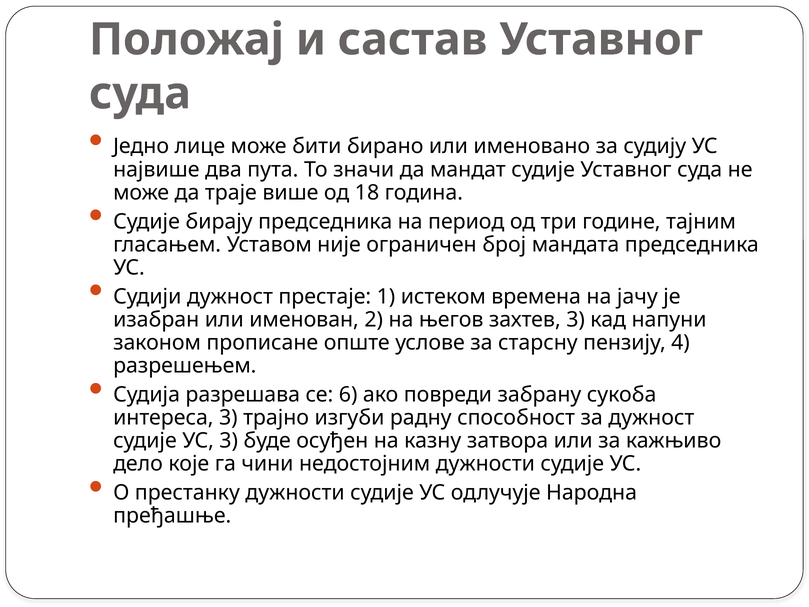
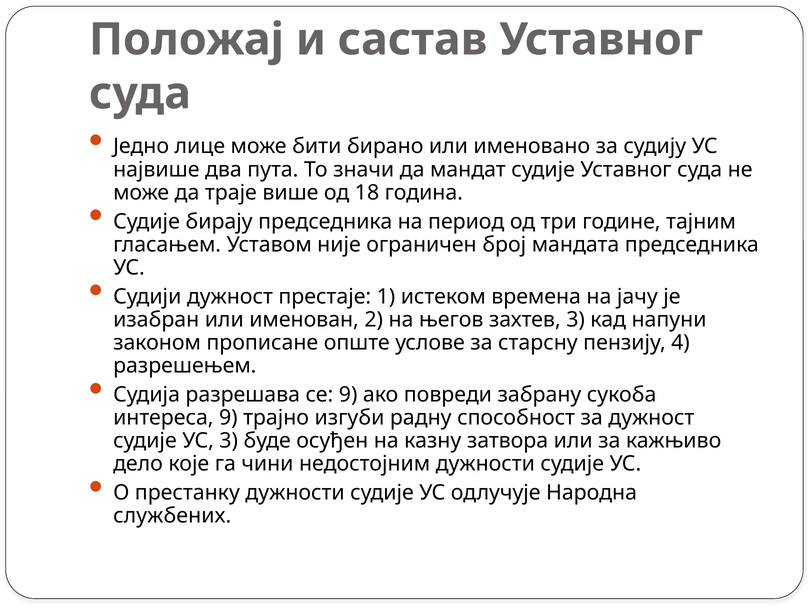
се 6: 6 -> 9 (348, 395)
интереса 3: 3 -> 9 (228, 418)
пређашње: пређашње -> службених (172, 516)
